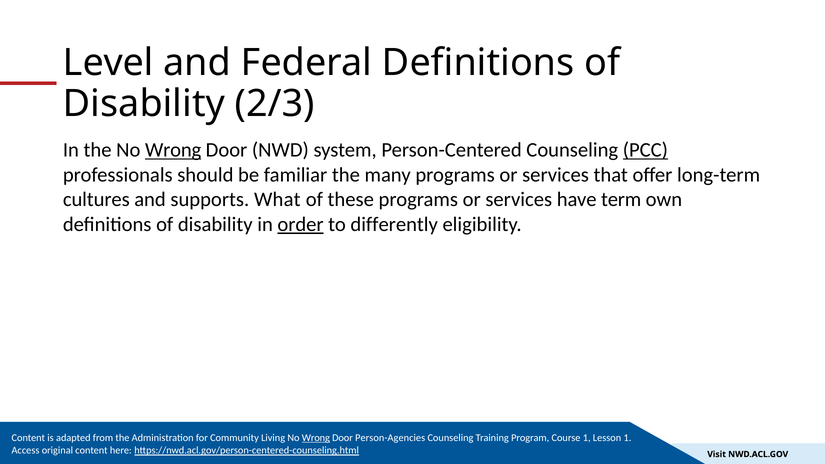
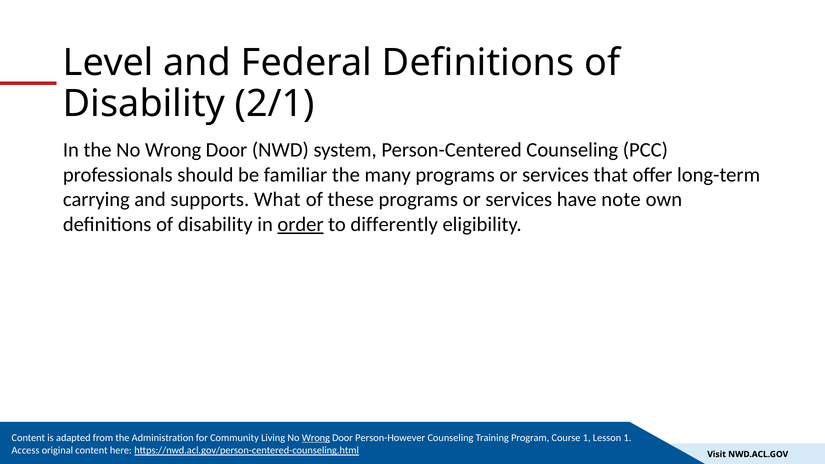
2/3: 2/3 -> 2/1 (275, 104)
Wrong underline: present -> none (173, 150)
PCC underline: present -> none (645, 150)
cultures: cultures -> carrying (96, 200)
term: term -> note (621, 200)
Person-Agencies: Person-Agencies -> Person-However (390, 438)
